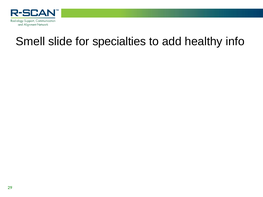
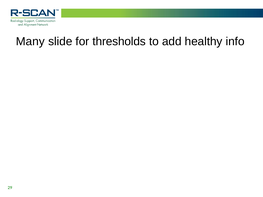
Smell: Smell -> Many (30, 41)
specialties: specialties -> thresholds (119, 41)
